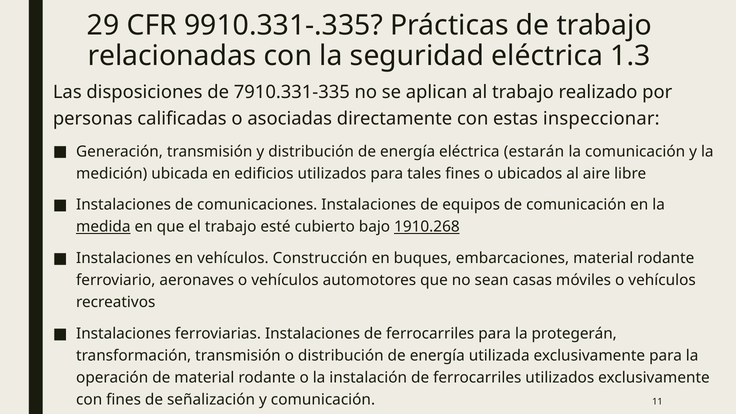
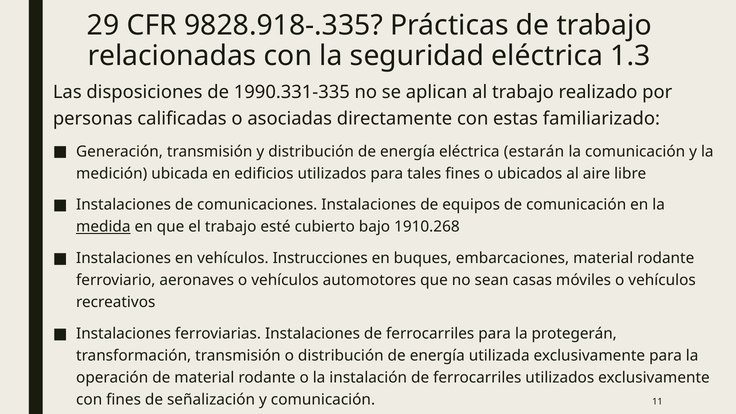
9910.331-.335: 9910.331-.335 -> 9828.918-.335 (284, 25)
7910.331-335: 7910.331-335 -> 1990.331-335 (292, 92)
inspeccionar: inspeccionar -> familiarizado (601, 119)
1910.268 underline: present -> none (427, 227)
Construcción: Construcción -> Instrucciones (320, 258)
